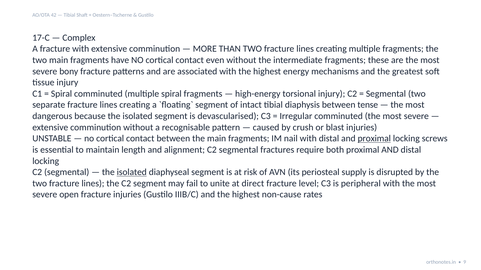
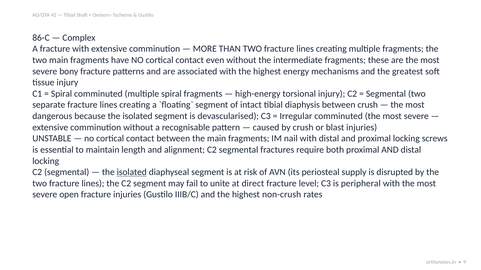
17-C: 17-C -> 86-C (41, 38)
between tense: tense -> crush (368, 105)
proximal underline: present -> none (374, 139)
non-cause: non-cause -> non-crush (282, 195)
